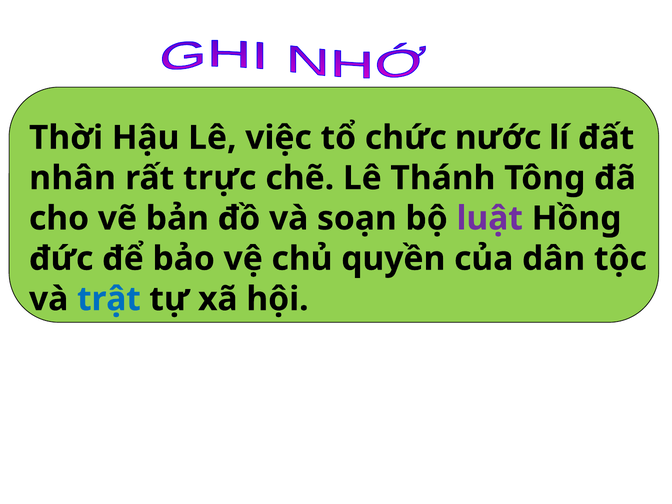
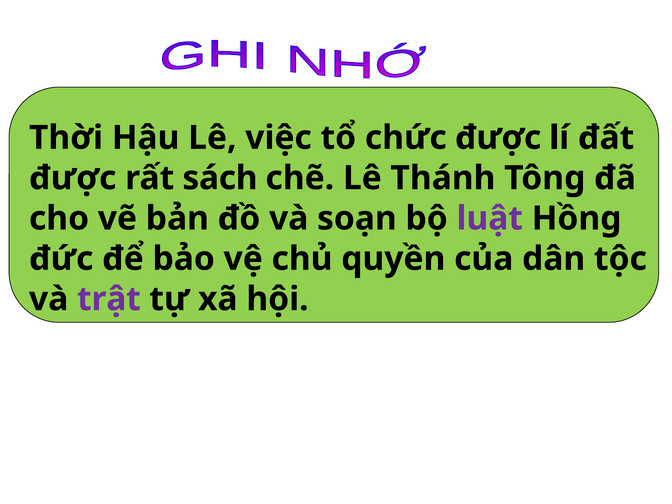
chức nước: nước -> được (498, 138)
nhân: nhân -> được (73, 178)
trực: trực -> sách (220, 178)
trật colour: blue -> purple (109, 299)
